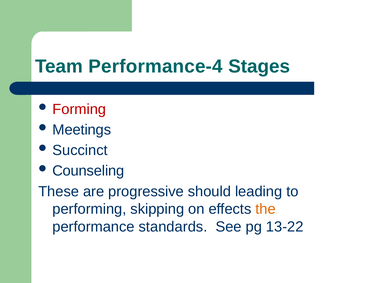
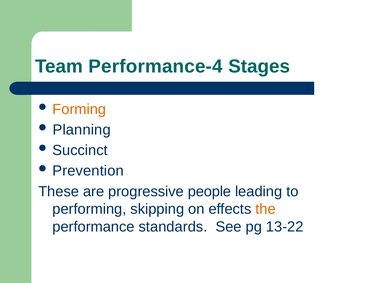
Forming colour: red -> orange (79, 109)
Meetings: Meetings -> Planning (82, 130)
Counseling: Counseling -> Prevention (88, 171)
should: should -> people (209, 191)
